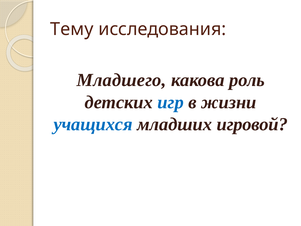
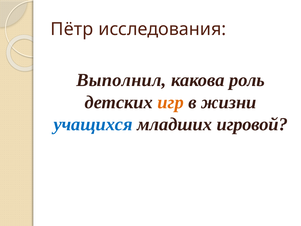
Тему: Тему -> Пётр (72, 29)
Младшего: Младшего -> Выполнил (121, 80)
игр colour: blue -> orange (171, 102)
